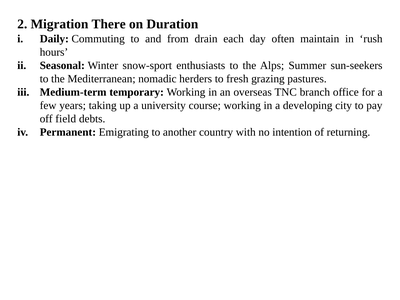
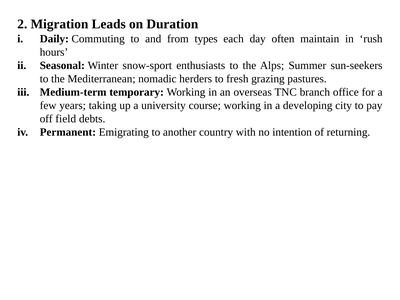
There: There -> Leads (109, 24)
drain: drain -> types (206, 39)
